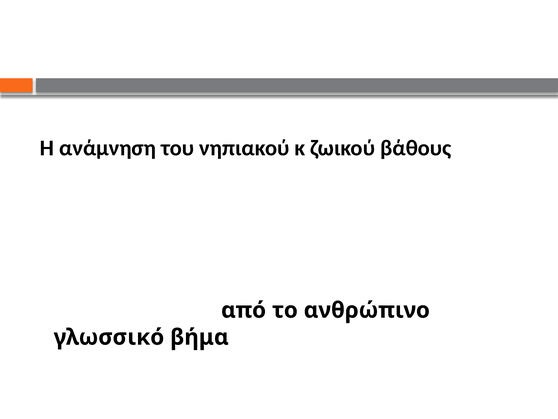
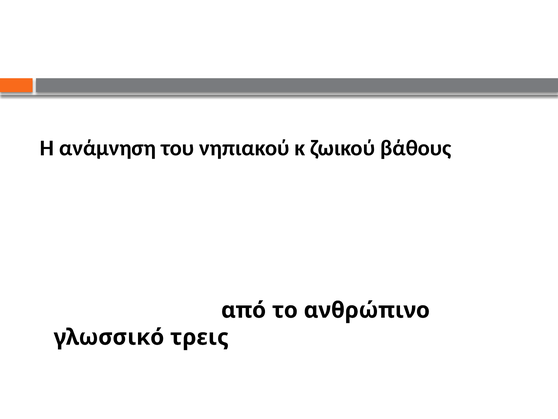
βήμα: βήμα -> τρεις (199, 337)
